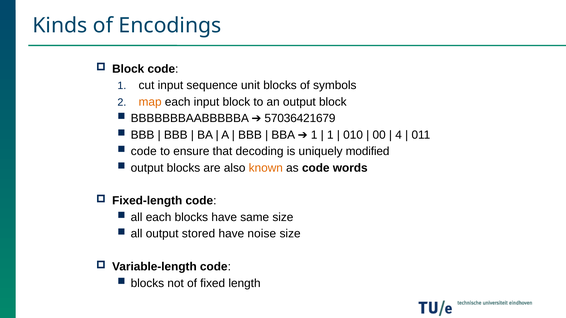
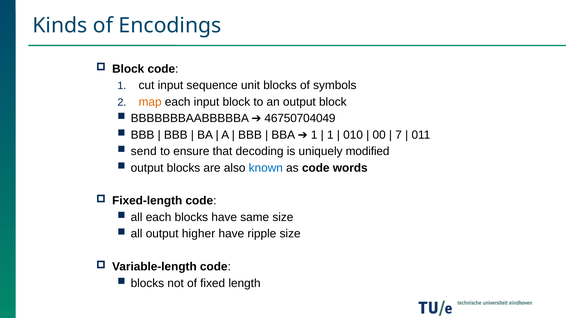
57036421679: 57036421679 -> 46750704049 (300, 118)
4: 4 -> 7 (399, 135)
code: code -> send (144, 151)
known colour: orange -> blue (266, 168)
stored: stored -> higher (199, 234)
noise: noise -> ripple (262, 234)
